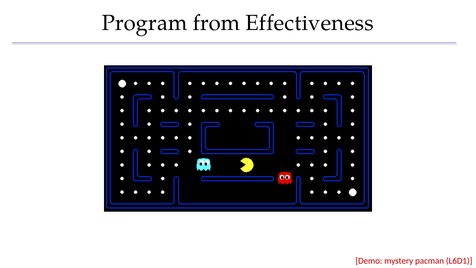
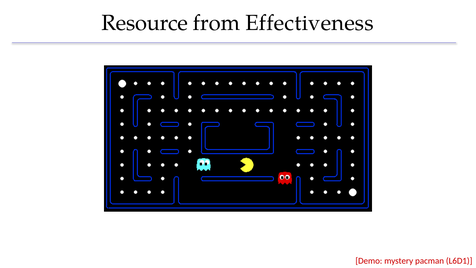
Program: Program -> Resource (145, 23)
